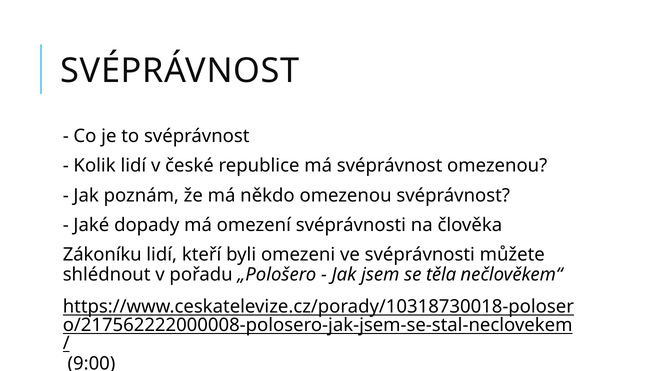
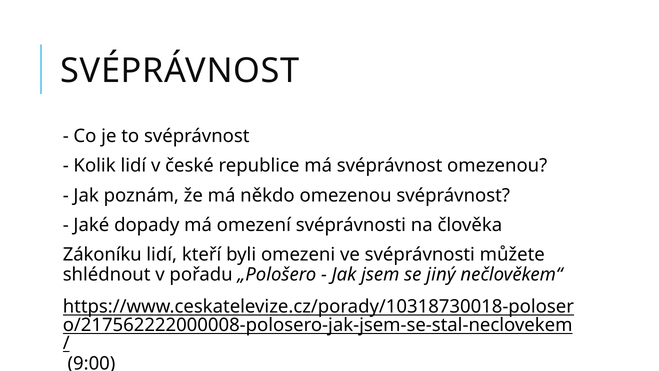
těla: těla -> jiný (441, 275)
